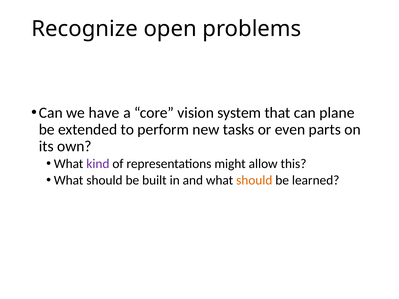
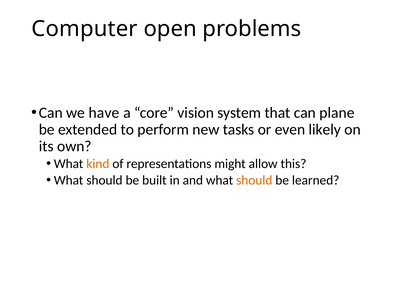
Recognize: Recognize -> Computer (85, 29)
parts: parts -> likely (325, 130)
kind colour: purple -> orange (98, 164)
